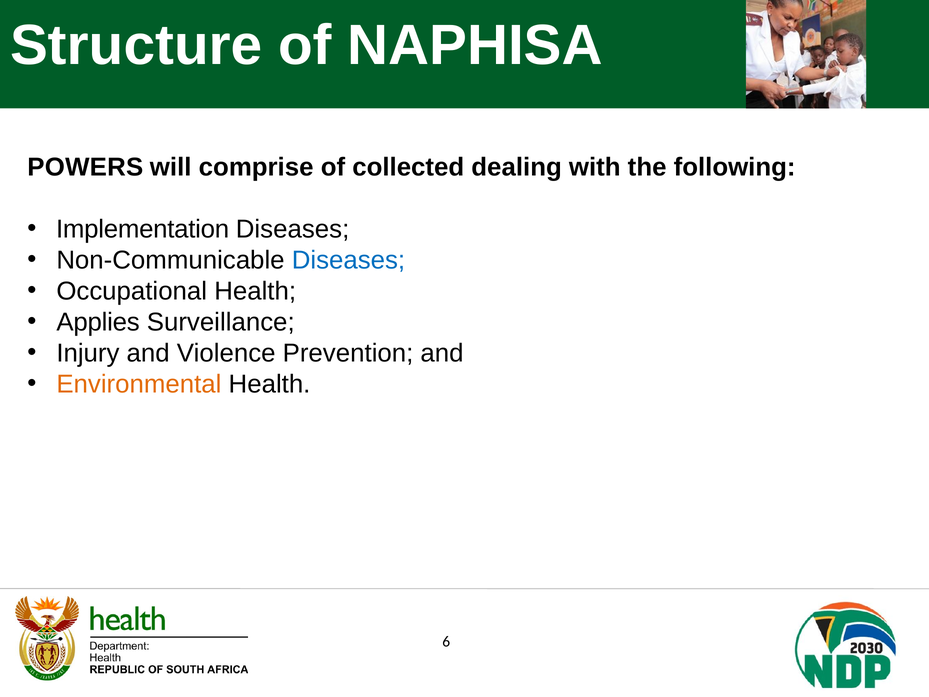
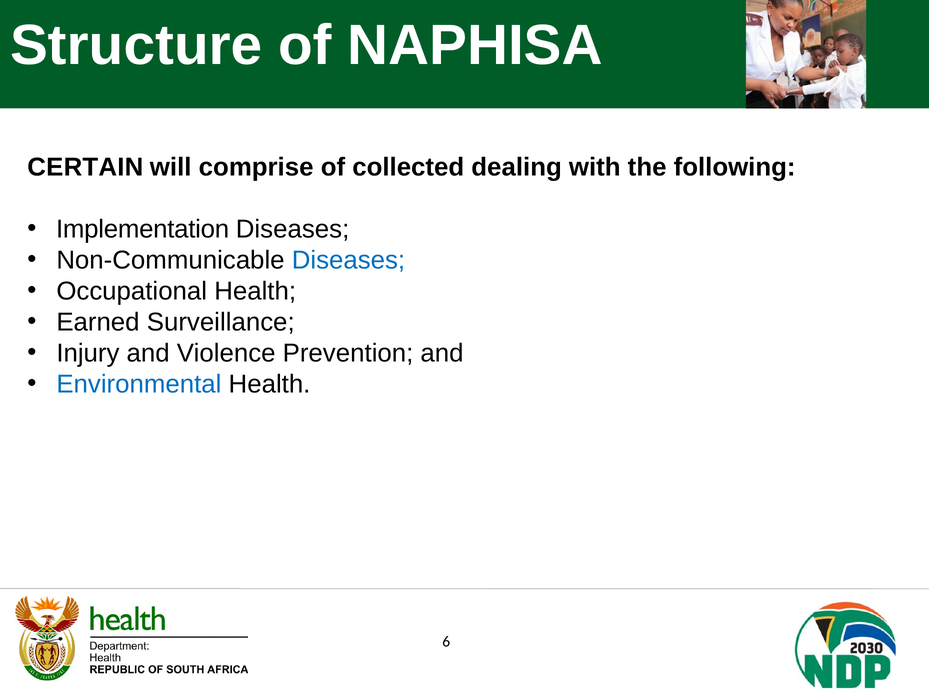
POWERS: POWERS -> CERTAIN (85, 167)
Applies: Applies -> Earned (98, 322)
Environmental colour: orange -> blue (139, 384)
